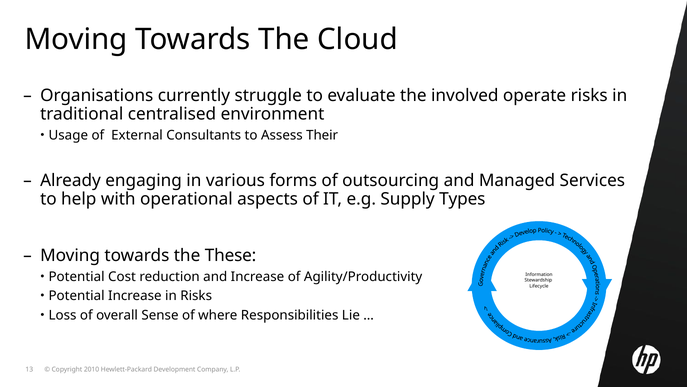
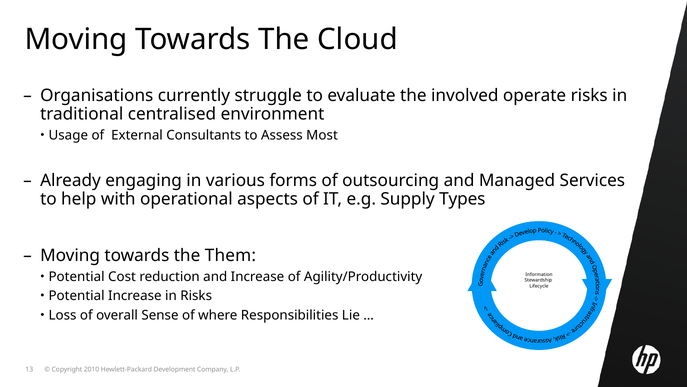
Their: Their -> Most (322, 135)
These: These -> Them (230, 255)
